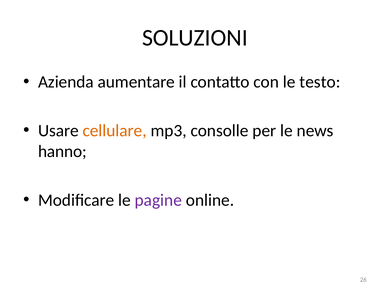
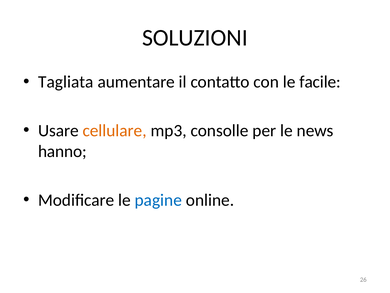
Azienda: Azienda -> Tagliata (66, 82)
testo: testo -> facile (320, 82)
pagine colour: purple -> blue (158, 200)
